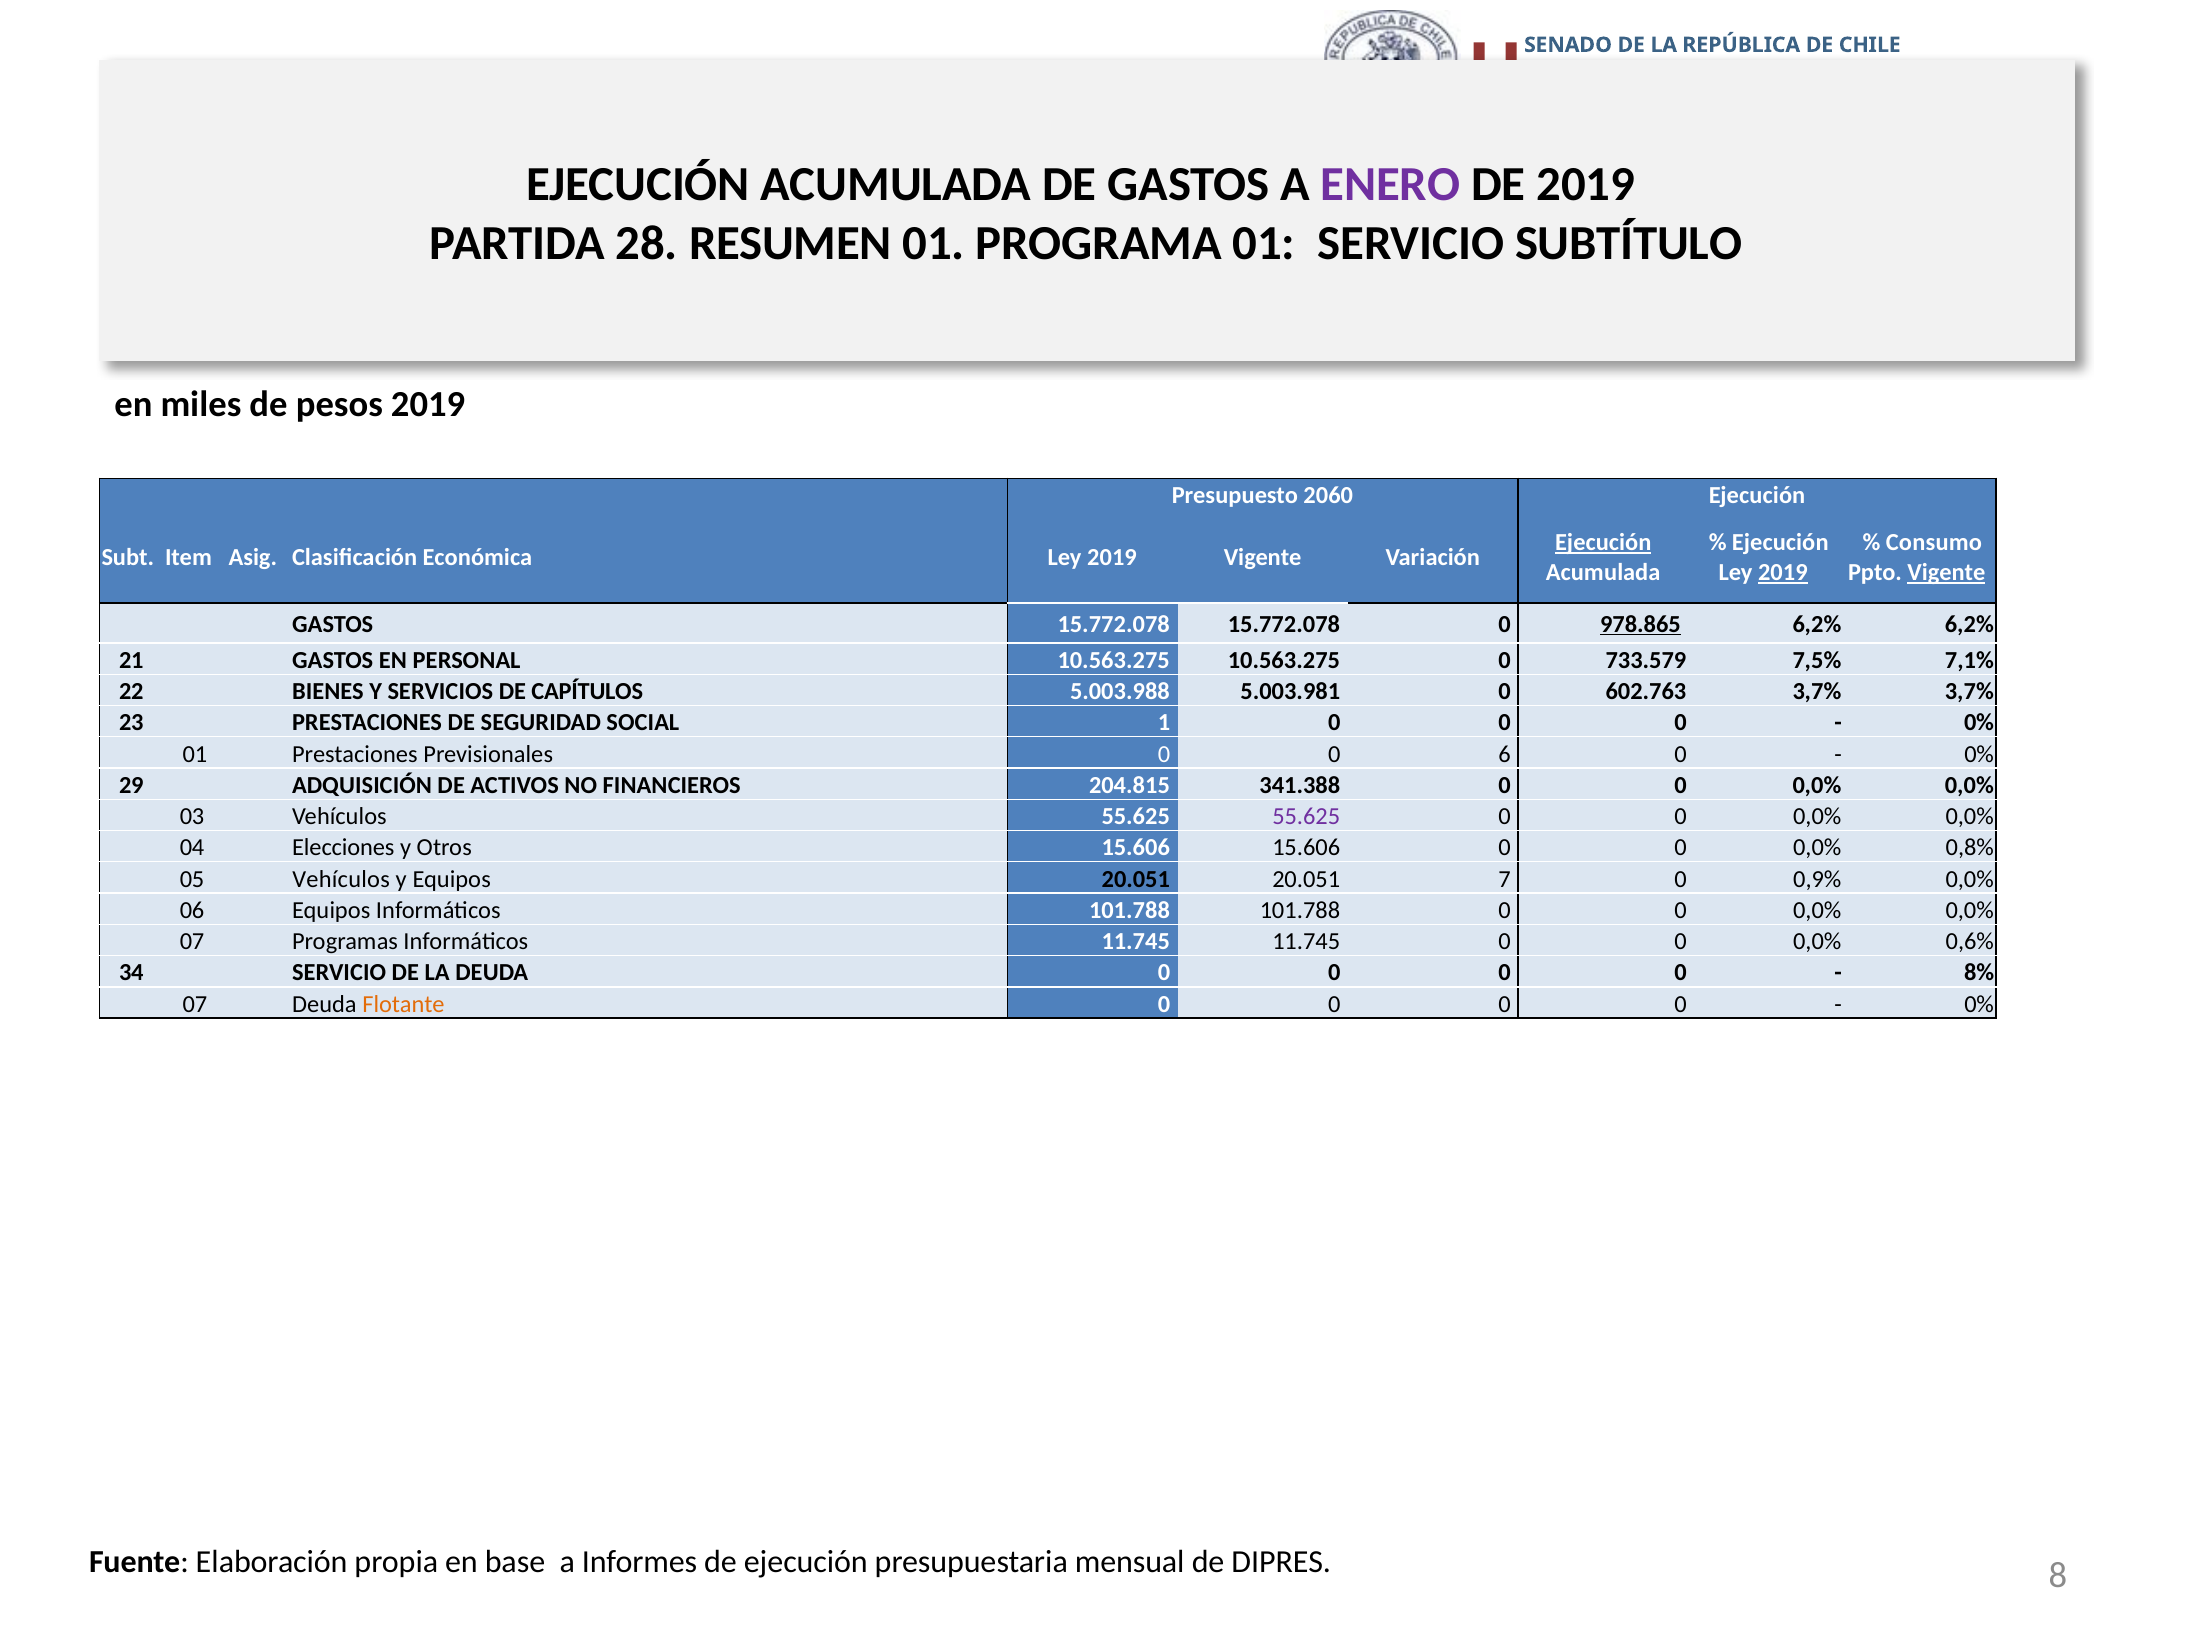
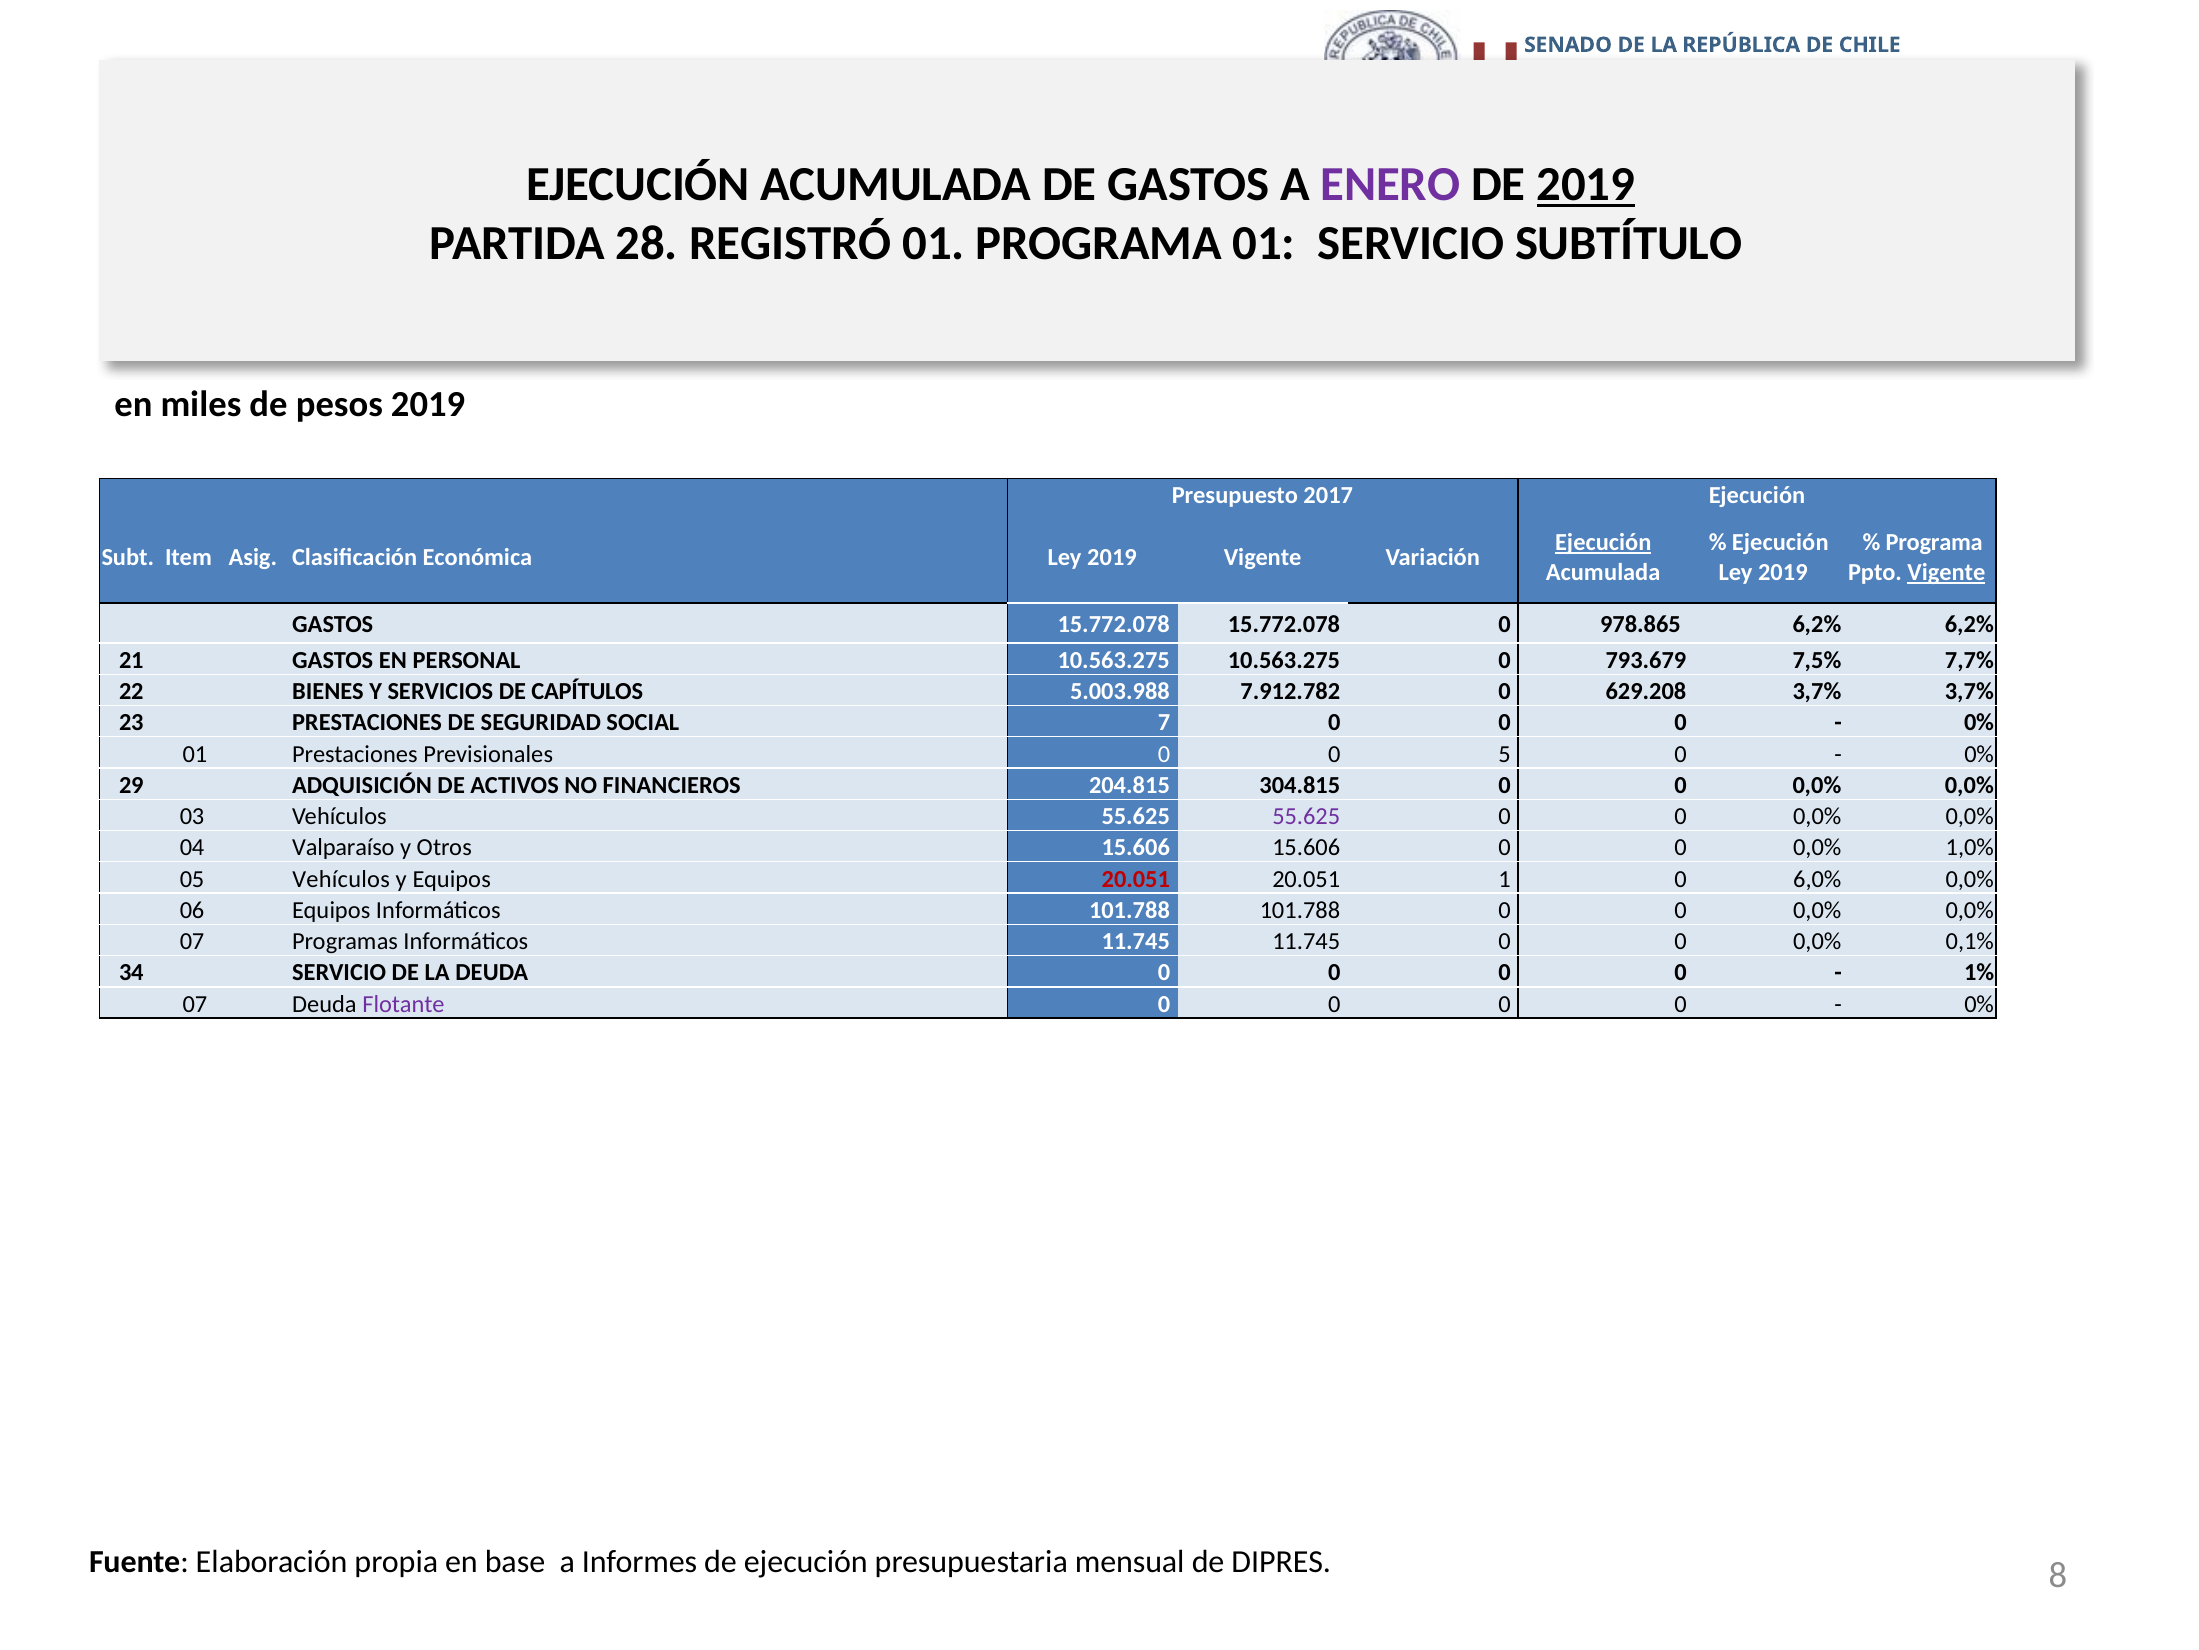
2019 underline: none -> present (1586, 184)
RESUMEN: RESUMEN -> REGISTRÓ (790, 243)
2060: 2060 -> 2017 (1328, 495)
Consumo: Consumo -> Programa (1934, 542)
2019 underline: present -> none (1783, 572)
978.865 underline: present -> none (1640, 624)
733.579: 733.579 -> 793.679 (1646, 660)
7,1%: 7,1% -> 7,7% (1969, 660)
5.003.981: 5.003.981 -> 7.912.782 (1290, 691)
602.763: 602.763 -> 629.208 (1646, 691)
1: 1 -> 7 (1164, 722)
6: 6 -> 5 (1505, 754)
341.388: 341.388 -> 304.815 (1300, 785)
Elecciones: Elecciones -> Valparaíso (343, 847)
0,8%: 0,8% -> 1,0% (1970, 847)
20.051 colour: black -> red (1136, 879)
7: 7 -> 1 (1505, 879)
0,9%: 0,9% -> 6,0% (1817, 879)
0,6%: 0,6% -> 0,1% (1970, 941)
8%: 8% -> 1% (1979, 972)
Flotante colour: orange -> purple (403, 1004)
